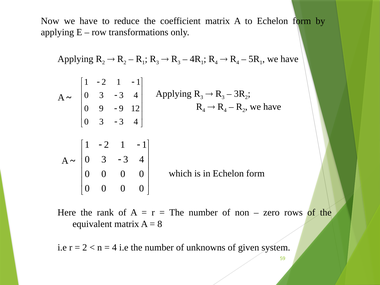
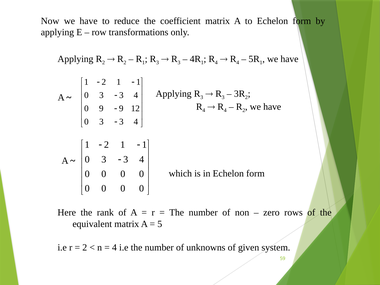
8: 8 -> 5 (160, 224)
